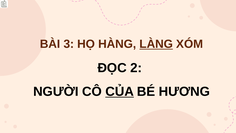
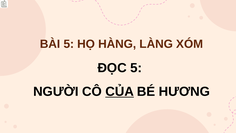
BÀI 3: 3 -> 5 (69, 44)
LÀNG underline: present -> none (156, 44)
ĐỌC 2: 2 -> 5 (136, 68)
